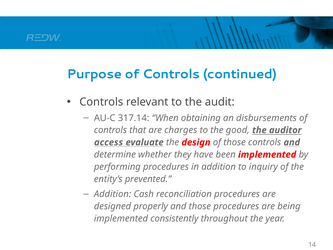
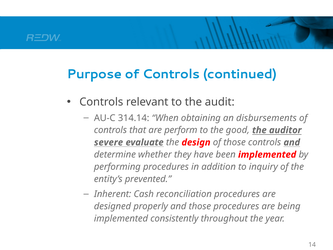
317.14: 317.14 -> 314.14 (134, 118)
charges: charges -> perform (181, 130)
access: access -> severe (109, 142)
Addition: Addition -> Inherent (113, 194)
